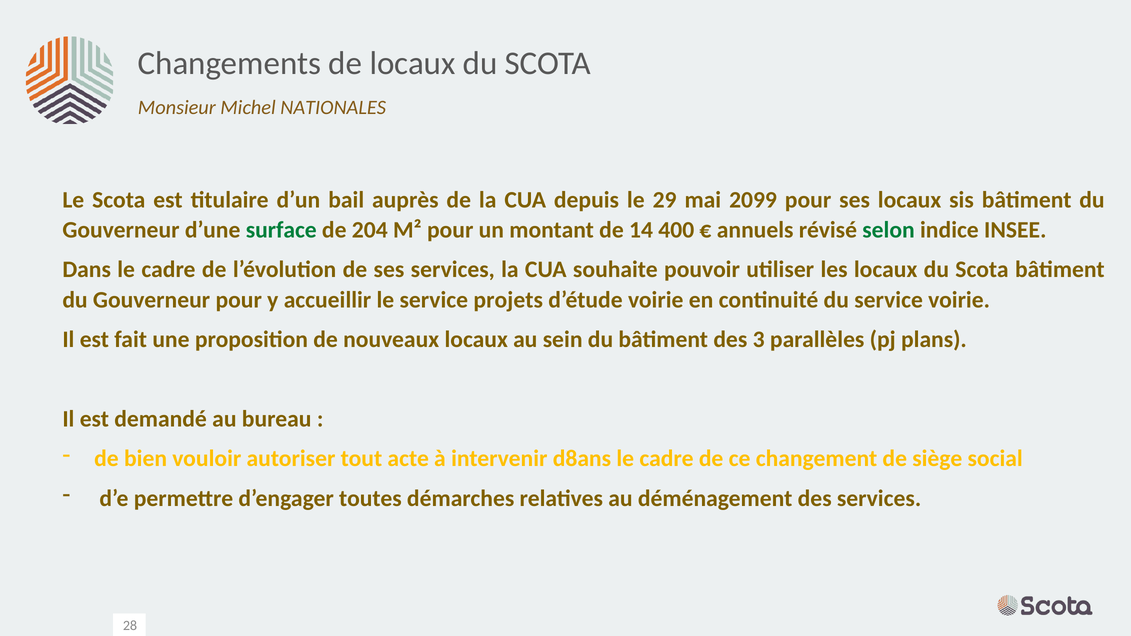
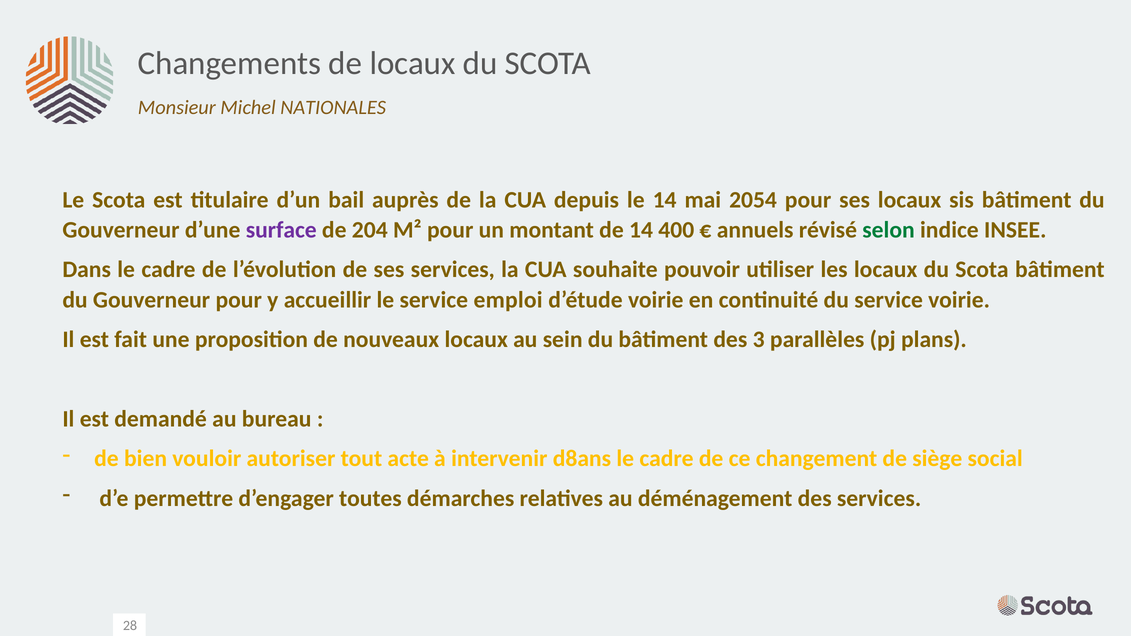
le 29: 29 -> 14 (665, 200)
2099: 2099 -> 2054 (753, 200)
surface colour: green -> purple (281, 230)
projets: projets -> emploi (508, 300)
